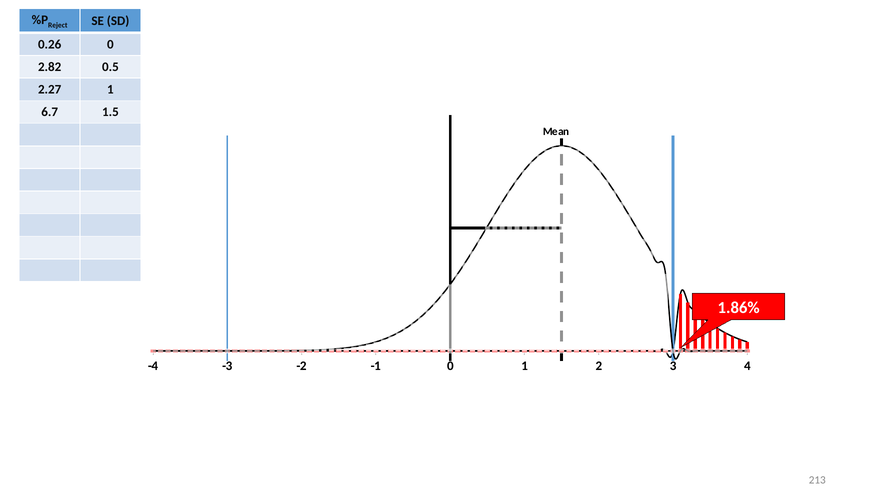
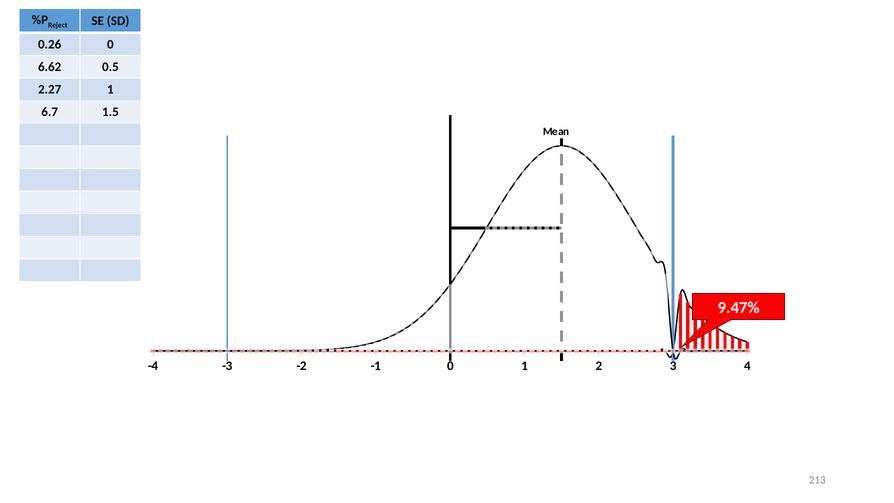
2.82: 2.82 -> 6.62 (50, 67)
1.86%: 1.86% -> 9.47% (739, 307)
